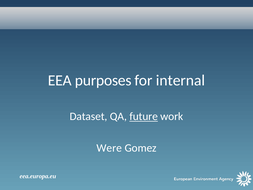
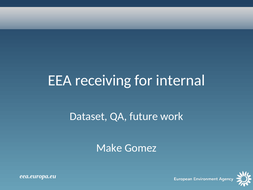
purposes: purposes -> receiving (103, 80)
future underline: present -> none (144, 116)
Were: Were -> Make (109, 148)
